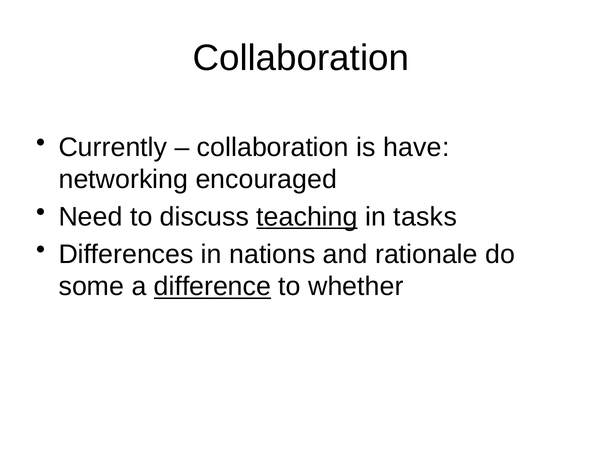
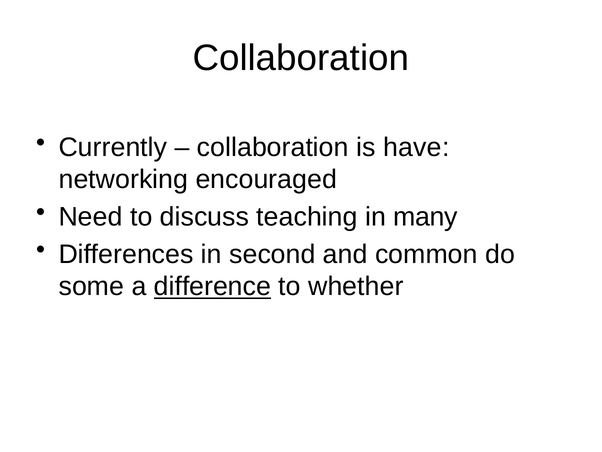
teaching underline: present -> none (307, 217)
tasks: tasks -> many (425, 217)
nations: nations -> second (272, 254)
rationale: rationale -> common (426, 254)
